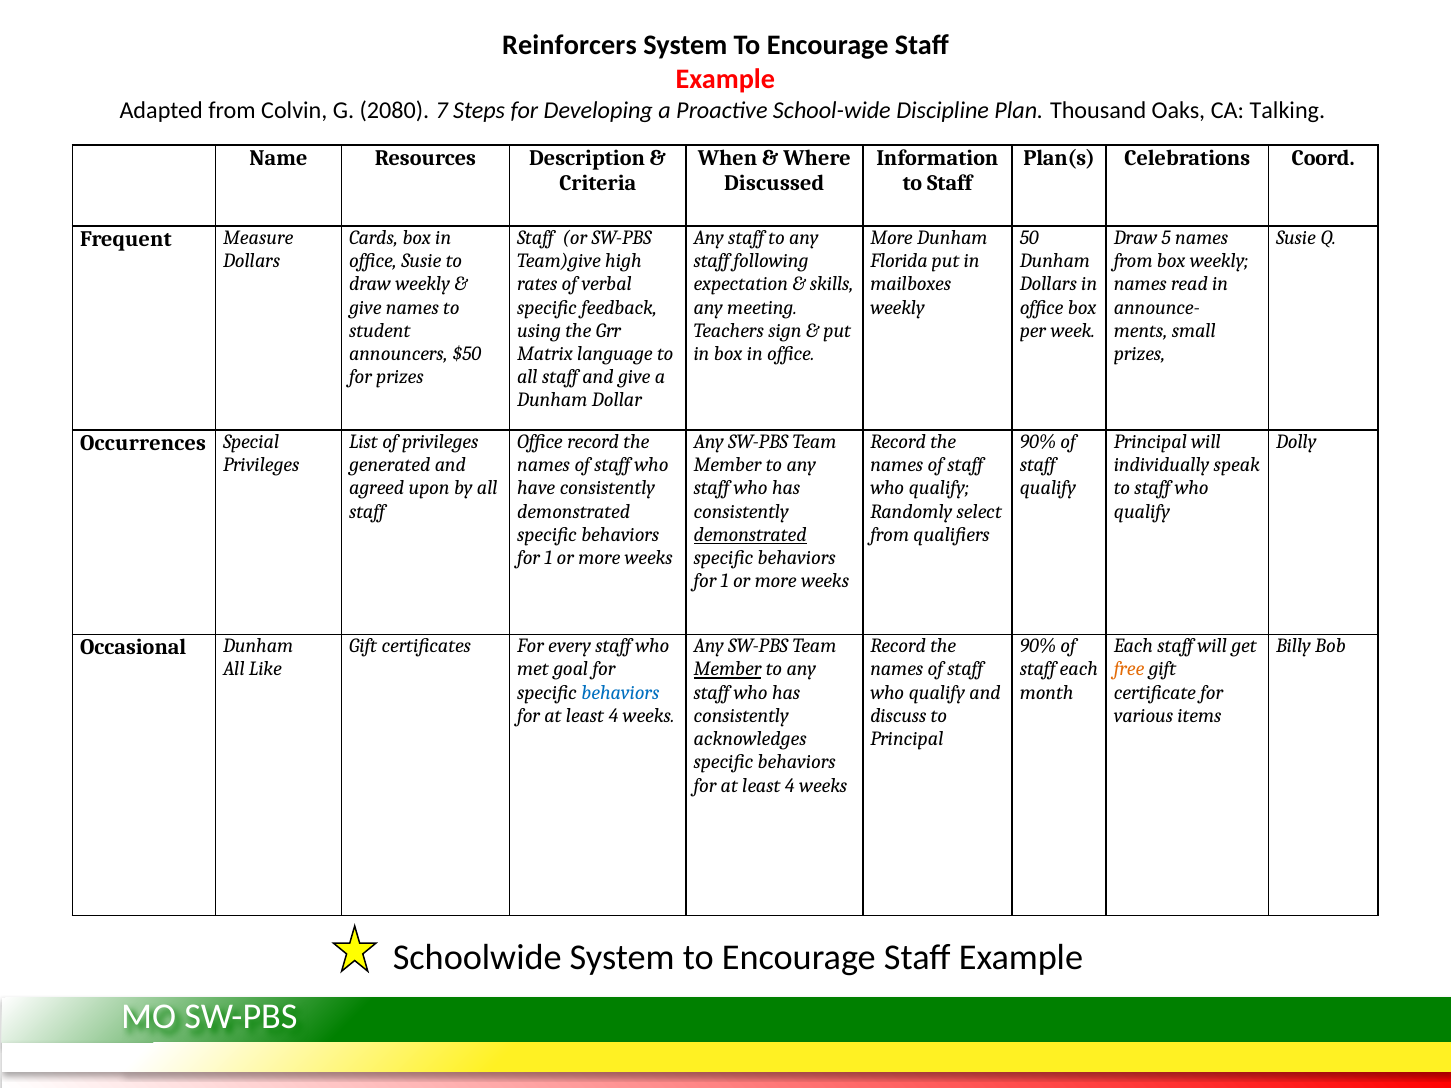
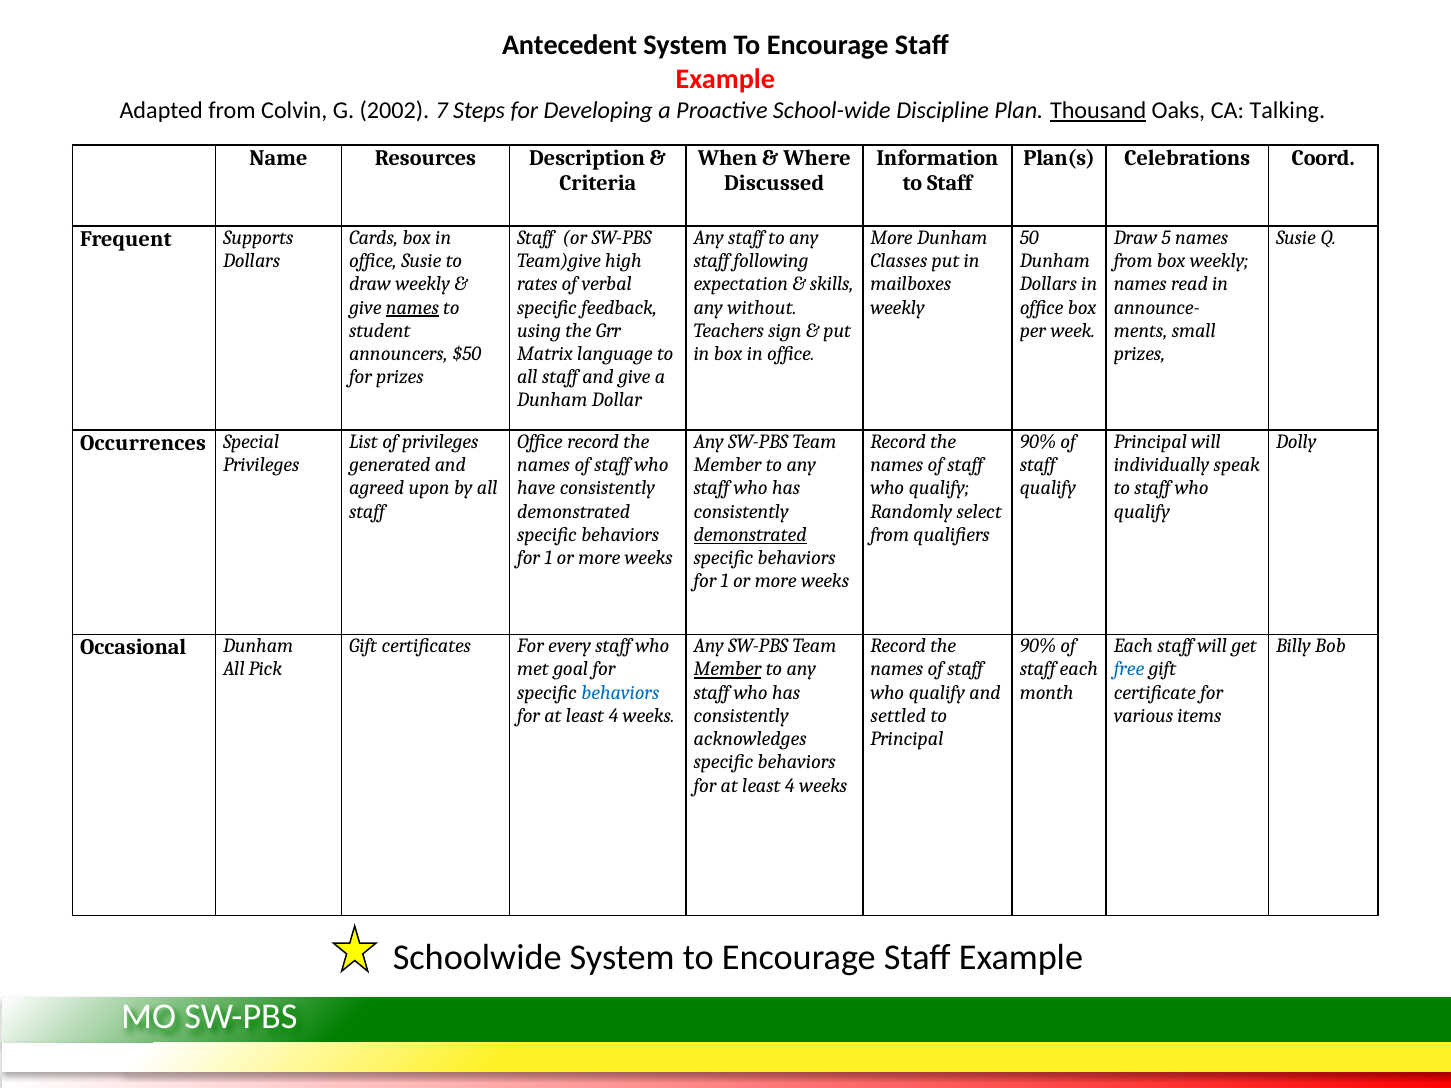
Reinforcers: Reinforcers -> Antecedent (570, 45)
2080: 2080 -> 2002 (394, 110)
Thousand underline: none -> present (1098, 110)
Measure: Measure -> Supports (258, 238)
Florida: Florida -> Classes (899, 261)
names underline: none -> present (412, 307)
meeting: meeting -> without (762, 307)
Like: Like -> Pick (265, 669)
free colour: orange -> blue (1129, 669)
discuss: discuss -> settled (898, 716)
